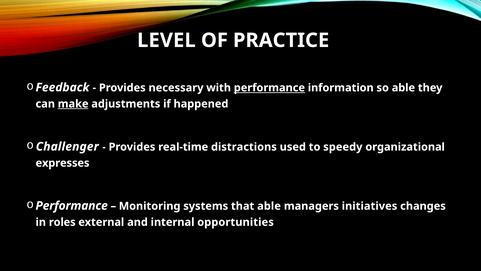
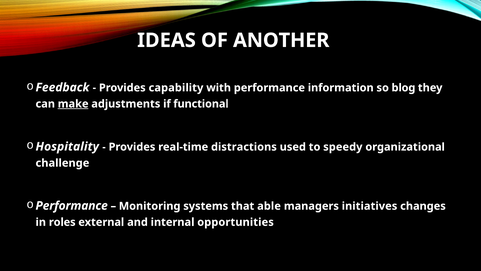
LEVEL: LEVEL -> IDEAS (166, 40)
PRACTICE: PRACTICE -> ANOTHER (281, 40)
necessary: necessary -> capability (176, 88)
performance underline: present -> none (269, 88)
so able: able -> blog (403, 88)
happened: happened -> functional (201, 104)
Challenger: Challenger -> Hospitality (67, 146)
expresses: expresses -> challenge (62, 163)
